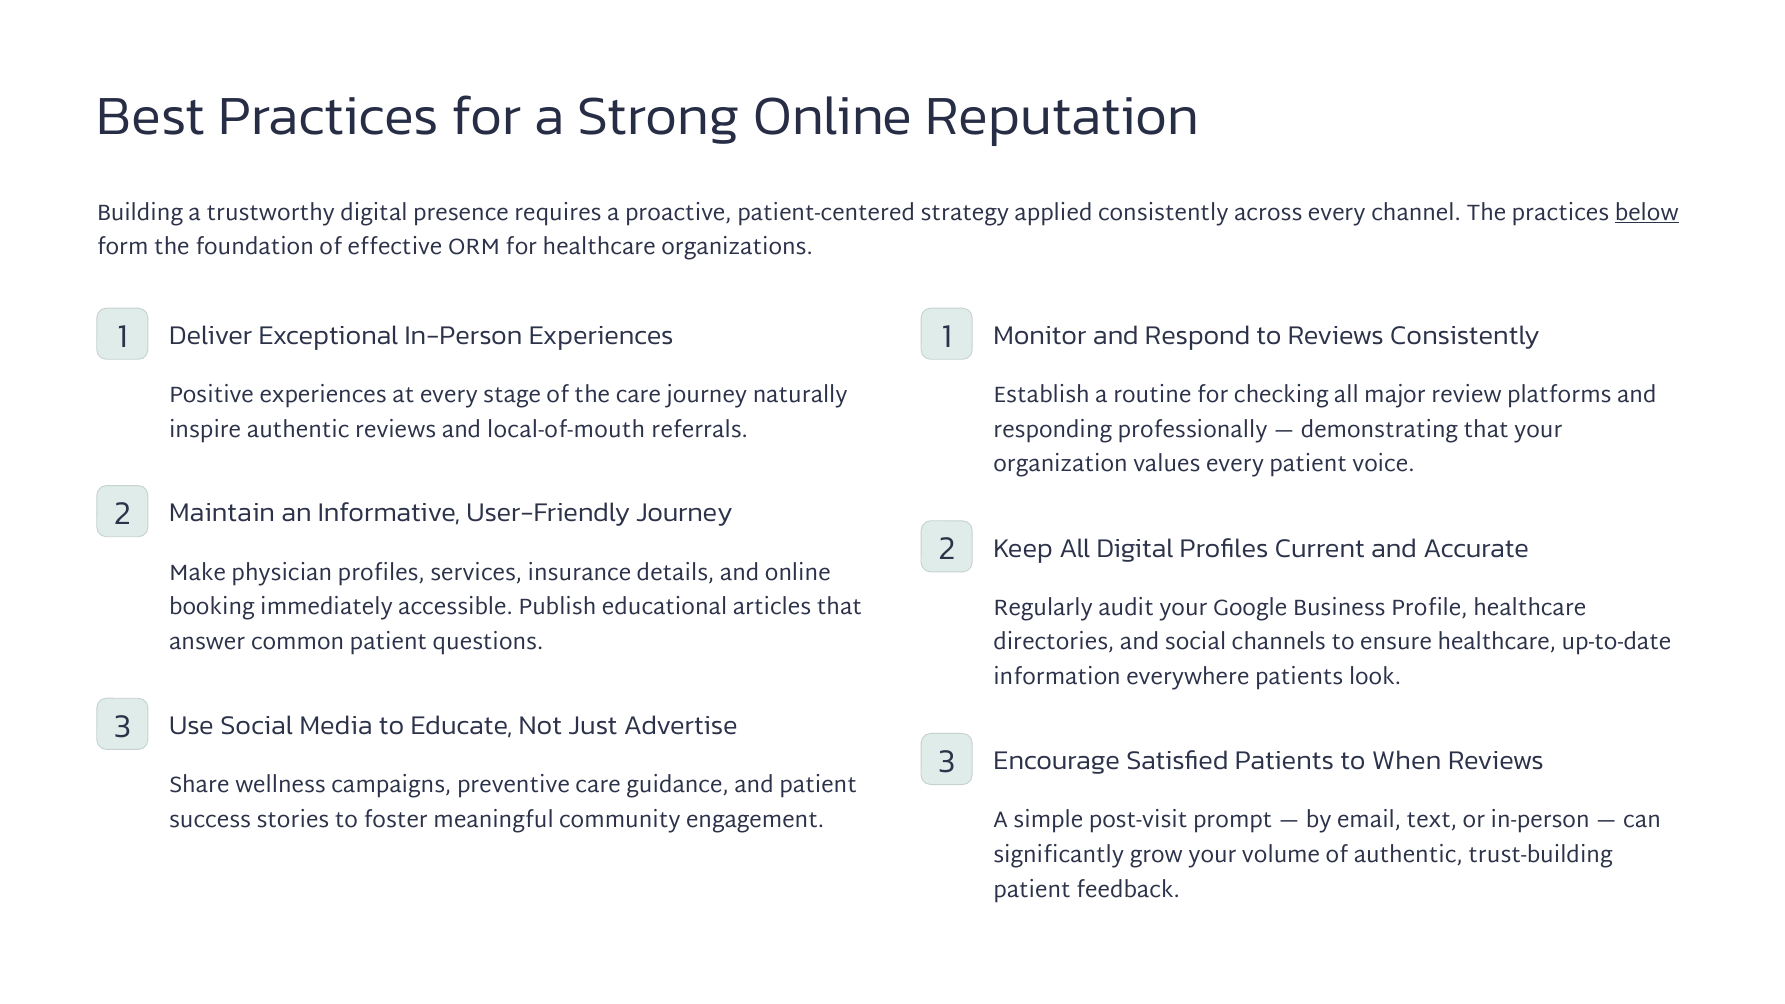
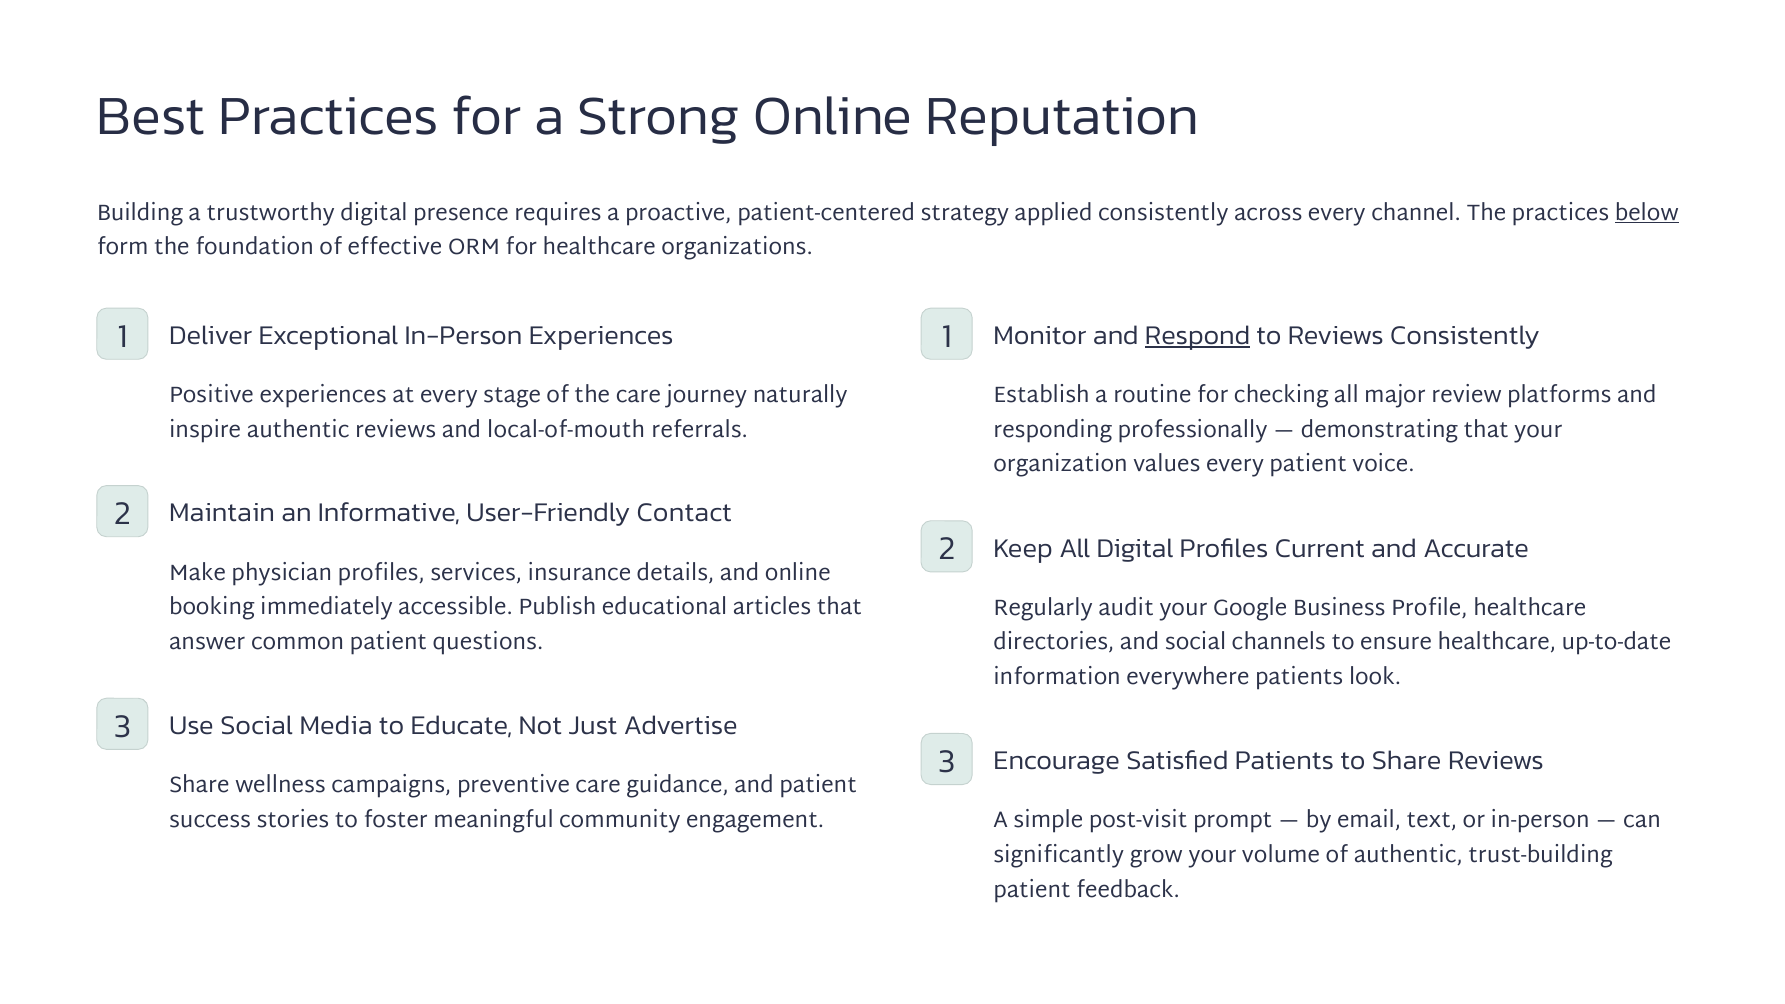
Respond underline: none -> present (1198, 336)
User-Friendly Journey: Journey -> Contact (684, 513)
to When: When -> Share (1407, 761)
